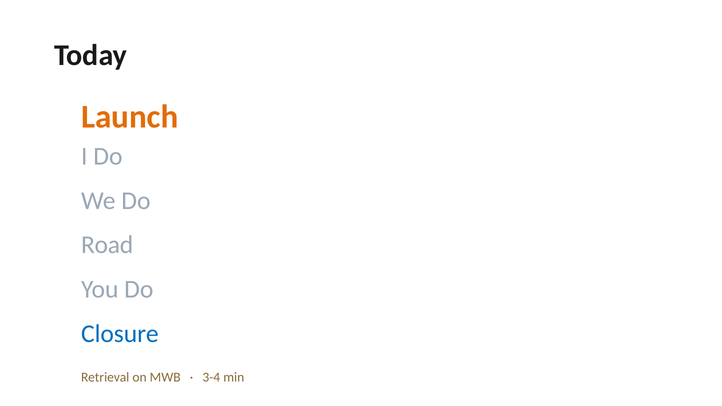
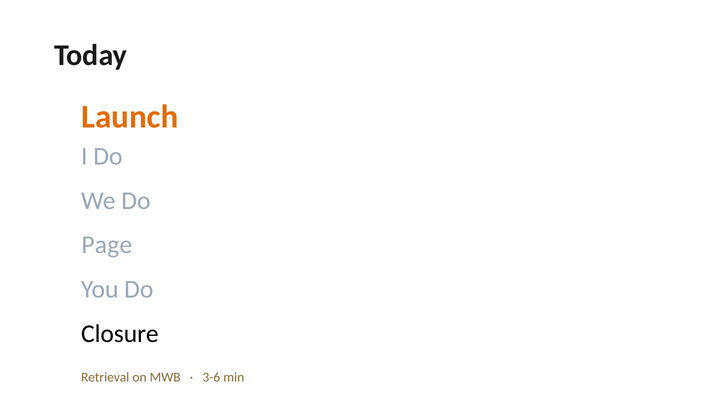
Road: Road -> Page (107, 245)
Closure colour: blue -> black (120, 334)
3-4: 3-4 -> 3-6 (211, 377)
